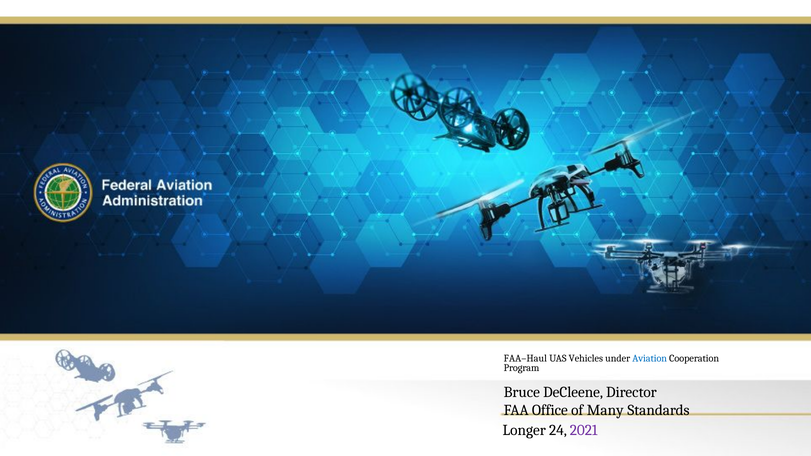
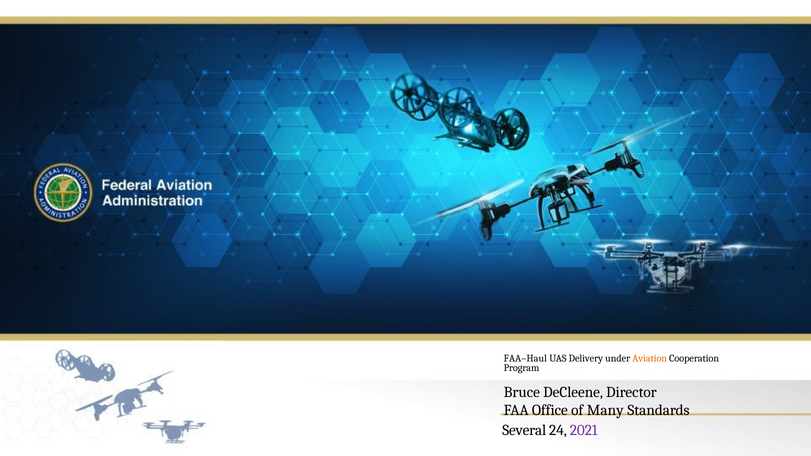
Vehicles: Vehicles -> Delivery (586, 358)
Aviation colour: blue -> orange (650, 358)
Longer: Longer -> Several (524, 430)
